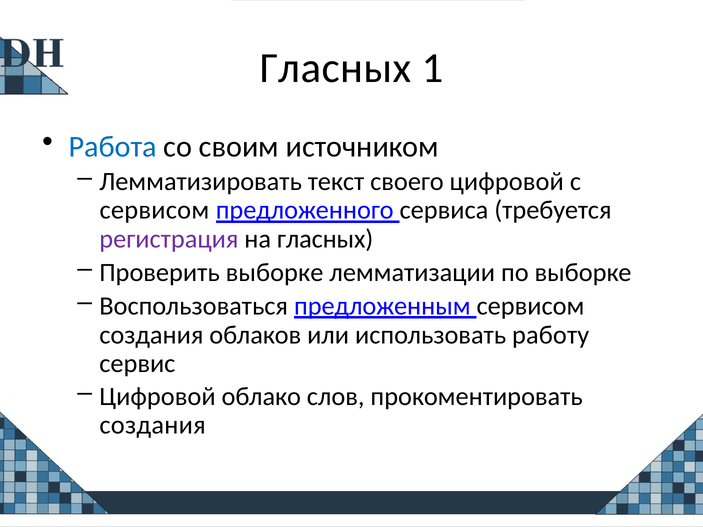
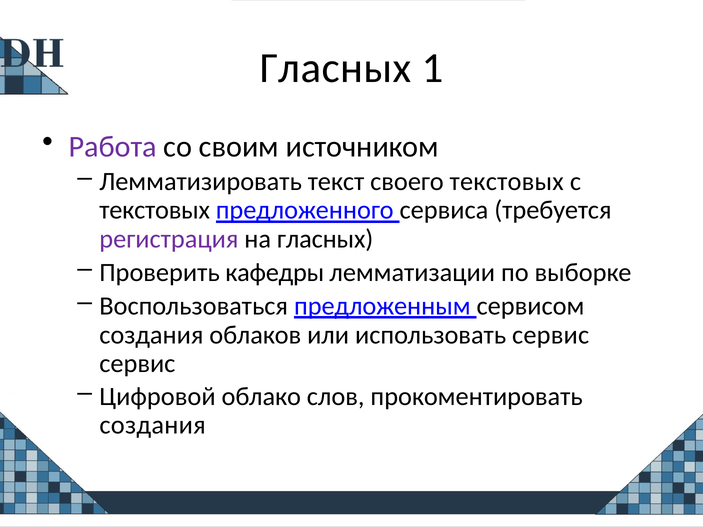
Работа colour: blue -> purple (113, 147)
своего цифровой: цифровой -> текстовых (507, 182)
сервисом: сервисом -> текстовых (155, 210)
Проверить выборке: выборке -> кафедры (275, 273)
использовать работу: работу -> сервис (551, 335)
